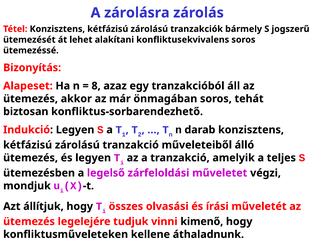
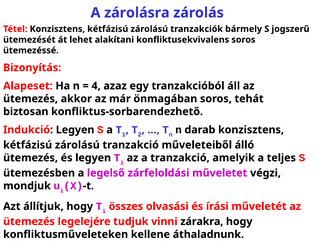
8: 8 -> 4 (96, 86)
kimenő: kimenő -> zárakra (202, 221)
